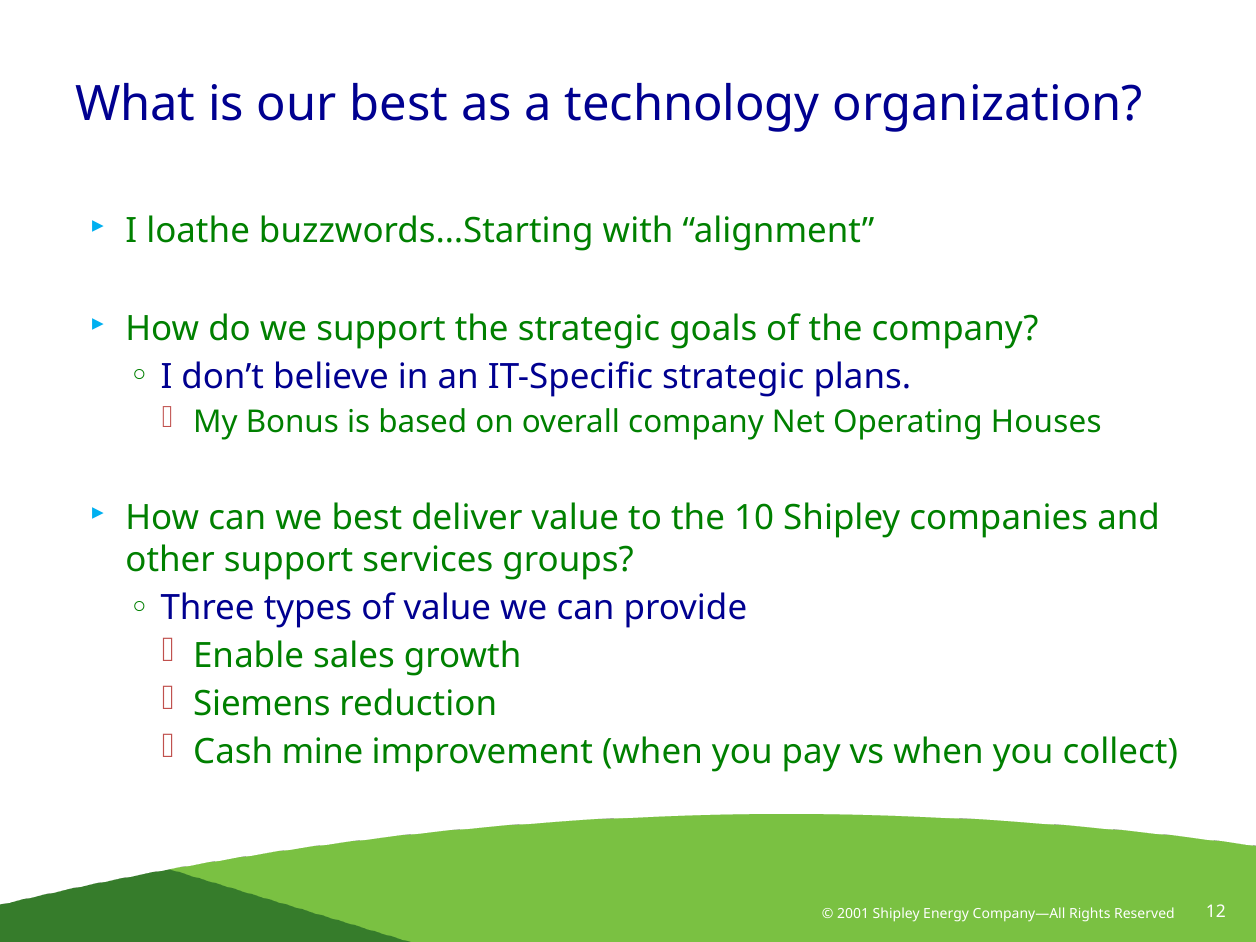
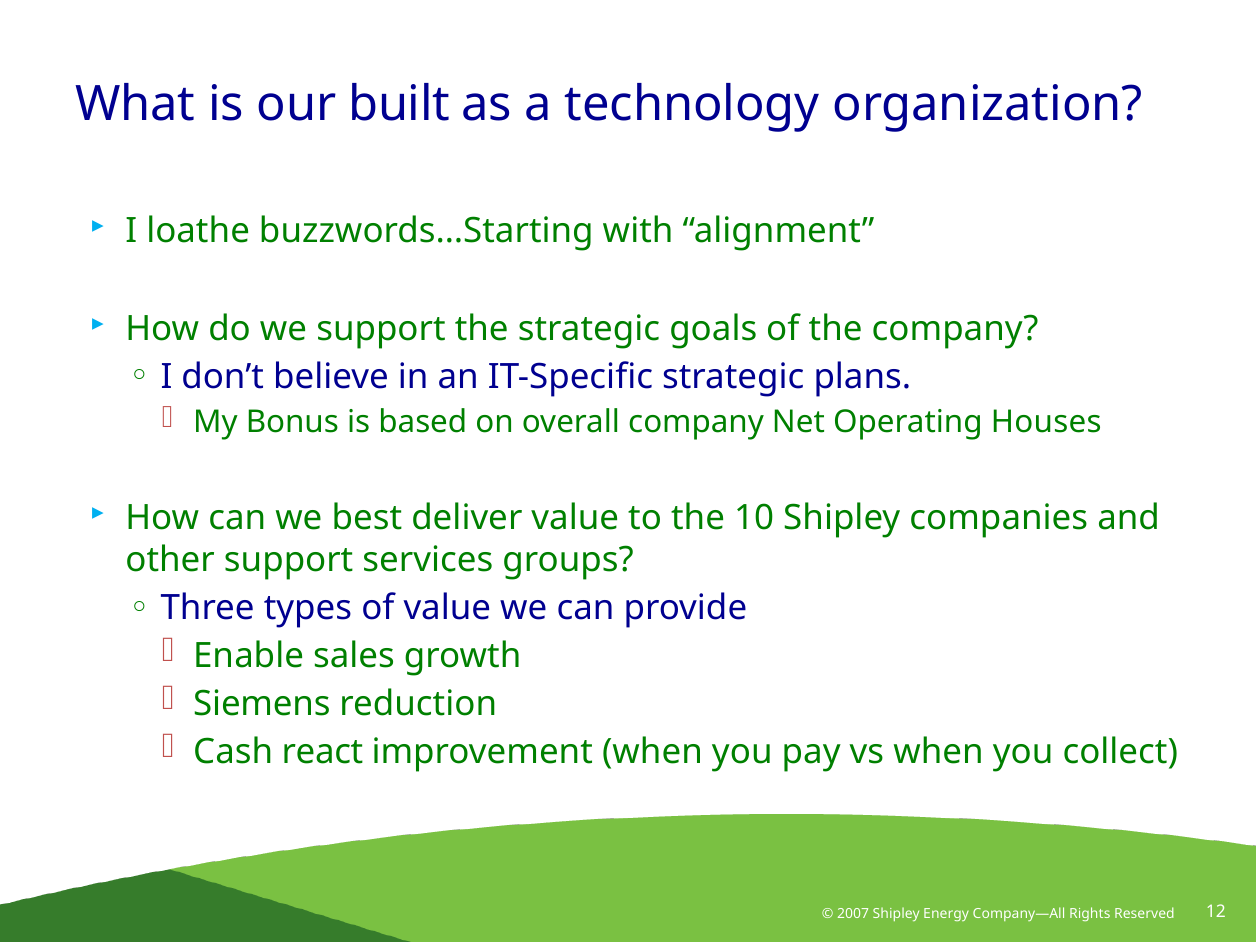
our best: best -> built (399, 105)
mine: mine -> react (322, 752)
2001: 2001 -> 2007 (853, 914)
